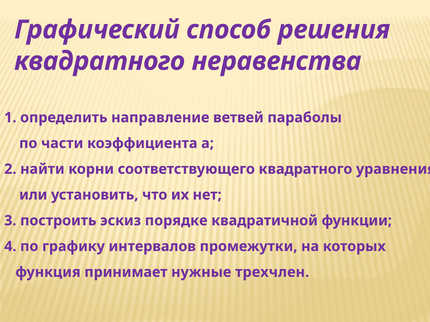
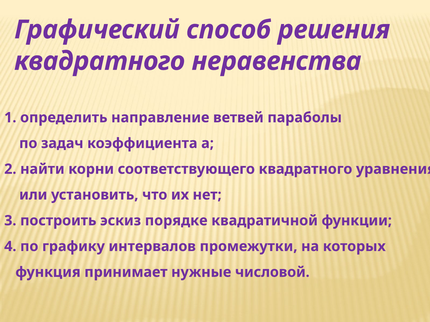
части: части -> задач (62, 144)
трехчлен: трехчлен -> числовой (272, 273)
